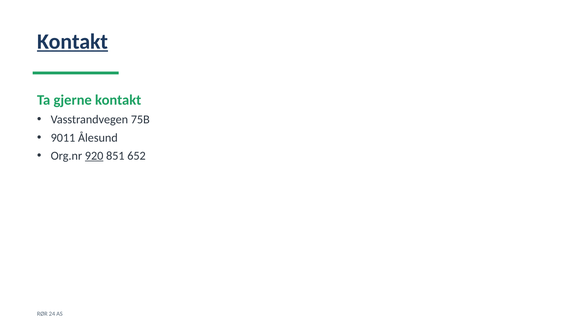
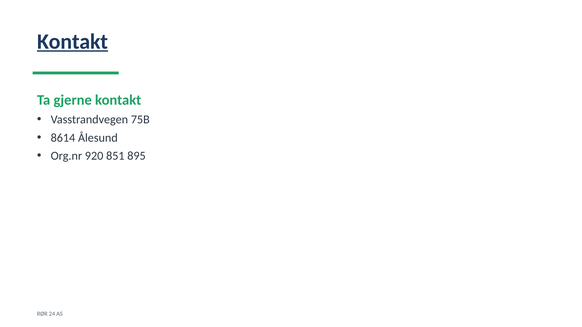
9011: 9011 -> 8614 (63, 138)
920 underline: present -> none (94, 156)
652: 652 -> 895 (137, 156)
